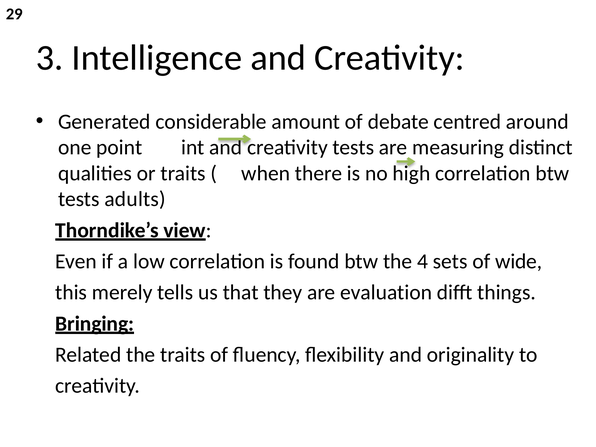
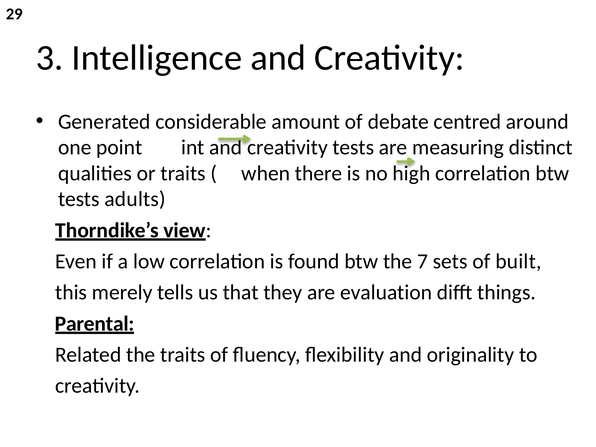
4: 4 -> 7 (423, 261)
wide: wide -> built (519, 261)
Bringing: Bringing -> Parental (95, 324)
